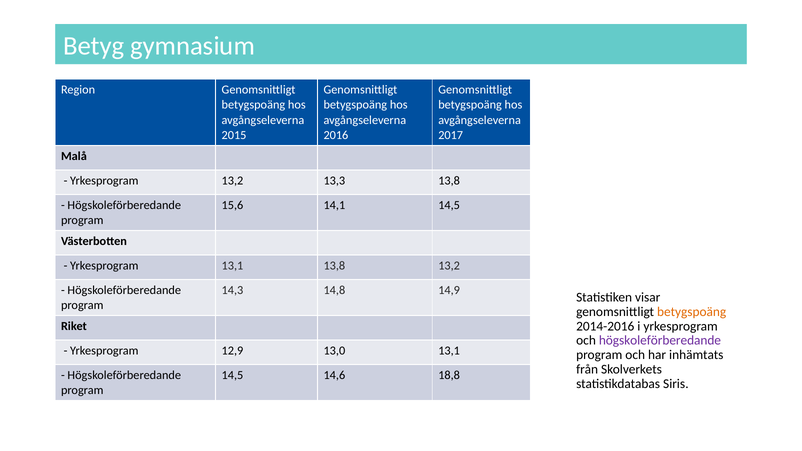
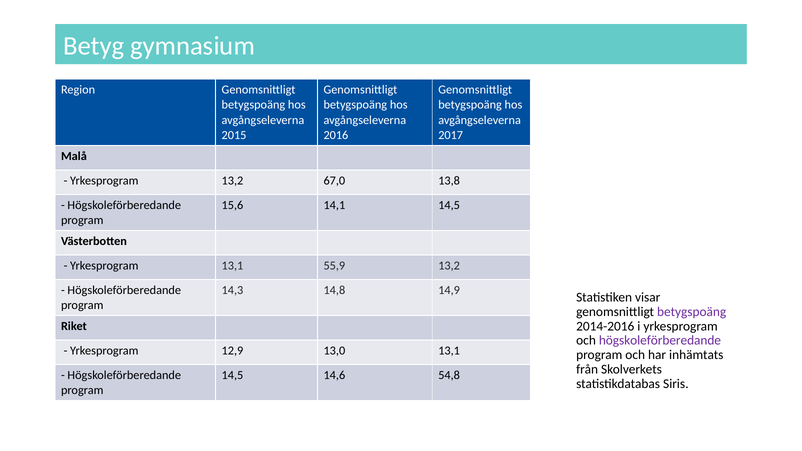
13,3: 13,3 -> 67,0 (334, 181)
13,1 13,8: 13,8 -> 55,9 (334, 266)
betygspoäng colour: orange -> purple (692, 312)
18,8: 18,8 -> 54,8 (449, 375)
